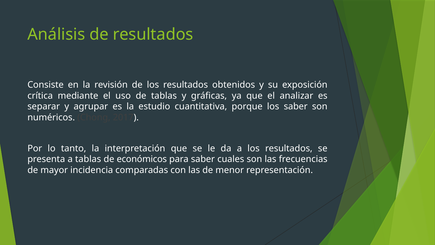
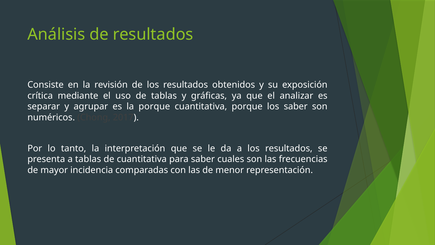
la estudio: estudio -> porque (154, 106)
de económicos: económicos -> cuantitativa (142, 159)
